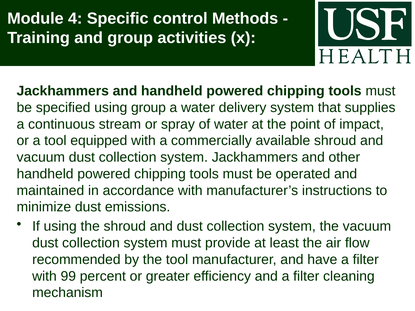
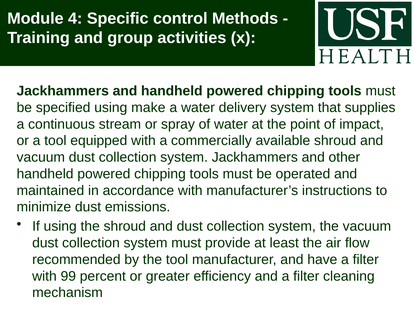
using group: group -> make (148, 108)
